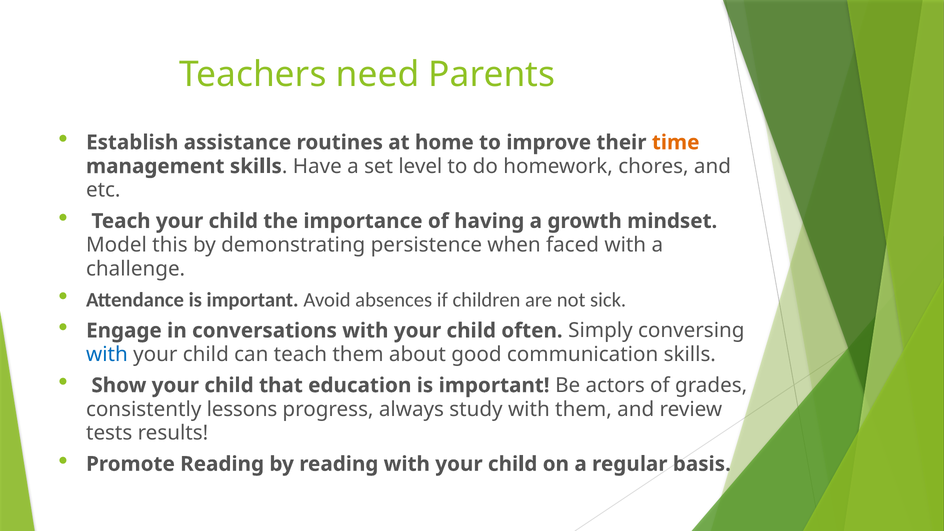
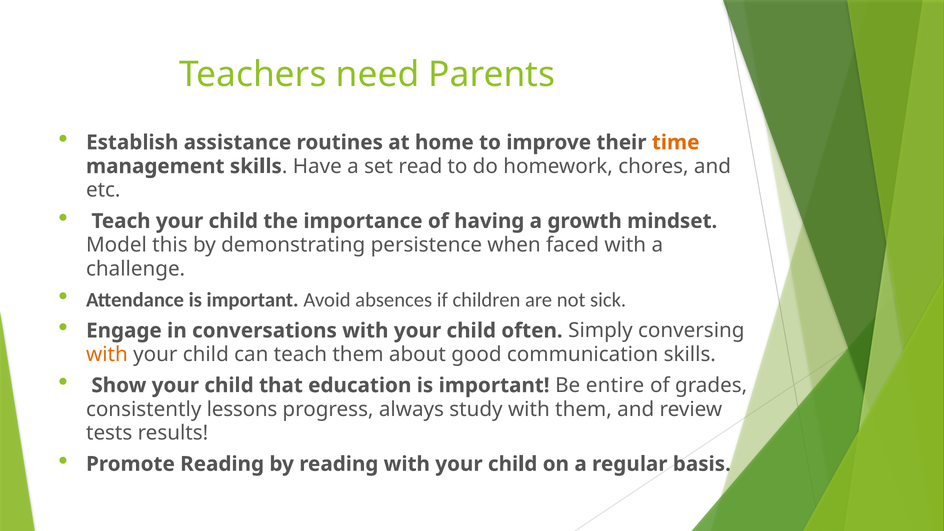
level: level -> read (420, 166)
with colour: blue -> orange (107, 354)
actors: actors -> entire (615, 385)
